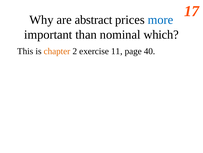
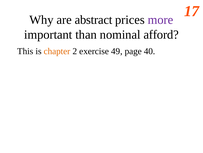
more colour: blue -> purple (161, 20)
which: which -> afford (161, 35)
11: 11 -> 49 (117, 51)
